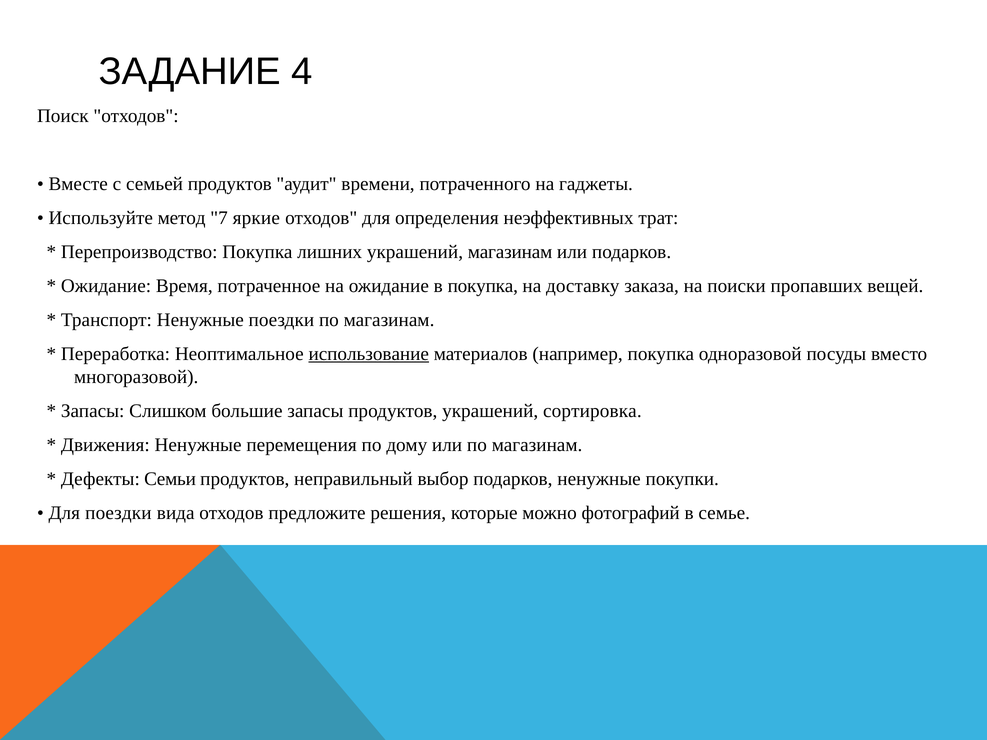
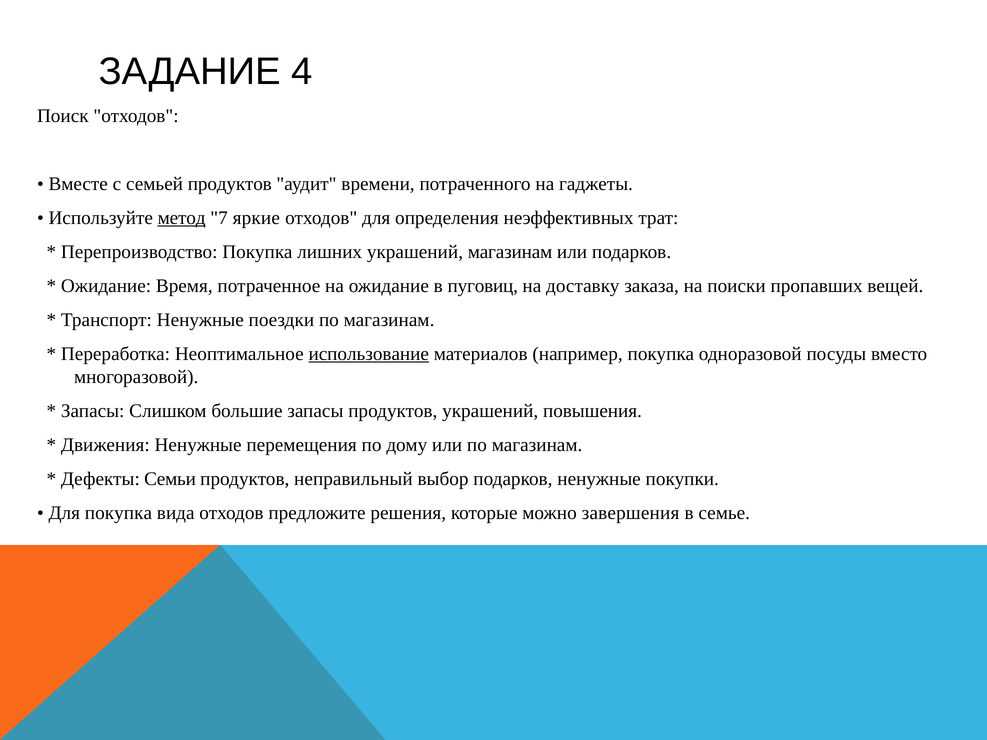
метод underline: none -> present (182, 218)
в покупка: покупка -> пуговиц (483, 286)
сортировка: сортировка -> повышения (592, 411)
Для поездки: поездки -> покупка (118, 513)
фотографий: фотографий -> завершения (631, 513)
